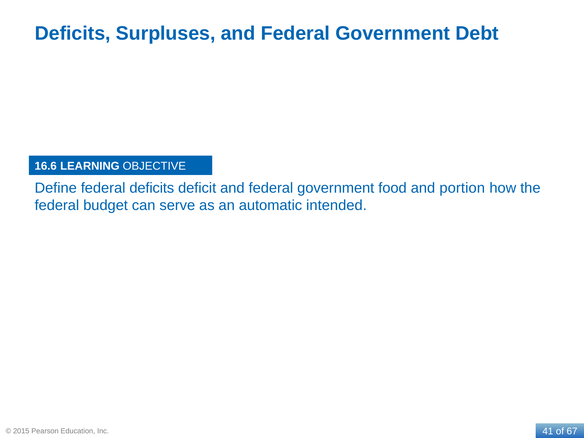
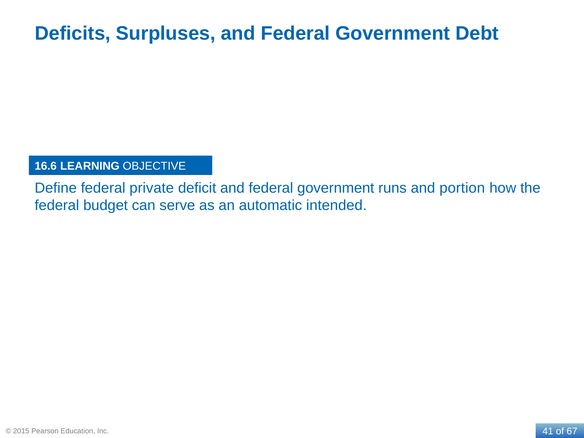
federal deficits: deficits -> private (152, 188)
food: food -> runs (393, 188)
